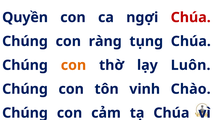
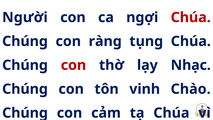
Quyền: Quyền -> Người (25, 17)
con colour: orange -> red (73, 65)
Luôn: Luôn -> Nhạc (191, 65)
